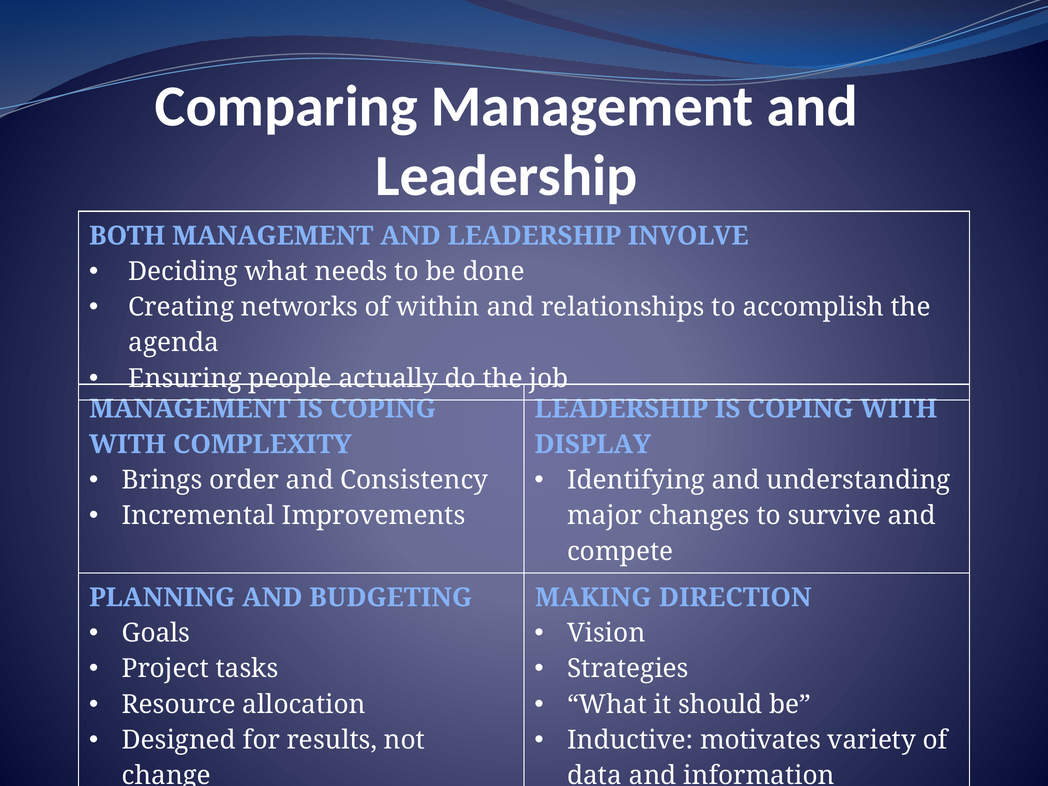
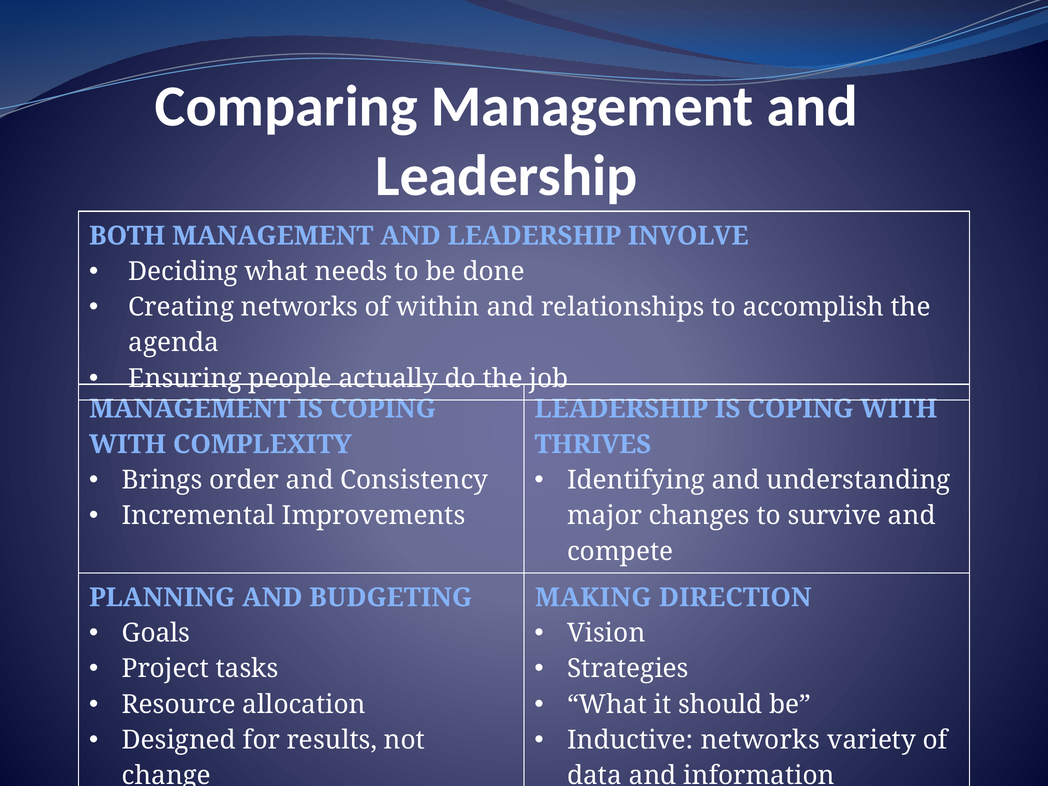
DISPLAY: DISPLAY -> THRIVES (593, 444)
Inductive motivates: motivates -> networks (760, 740)
